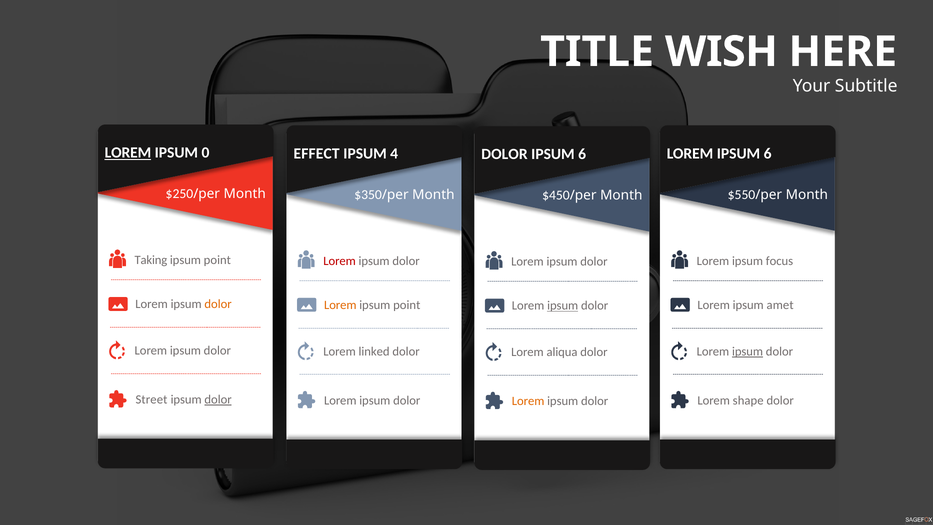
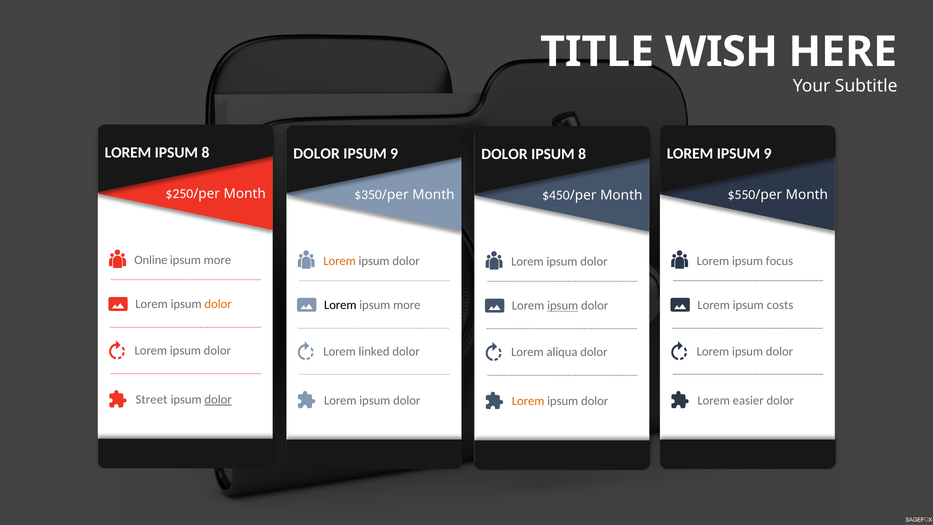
LOREM underline: present -> none (128, 153)
0: 0 -> 8 (205, 153)
EFFECT: EFFECT -> DOLOR (317, 153)
4: 4 -> 9 (394, 153)
LOREM IPSUM 6: 6 -> 9 (768, 153)
6: 6 -> 8 (582, 154)
Taking: Taking -> Online (151, 260)
point: point -> more (217, 260)
Lorem colour: red -> orange (340, 261)
Lorem colour: orange -> black (340, 305)
point: point -> more (407, 305)
amet: amet -> costs (780, 305)
ipsum underline: present -> none (748, 351)
shape: shape -> easier (748, 400)
